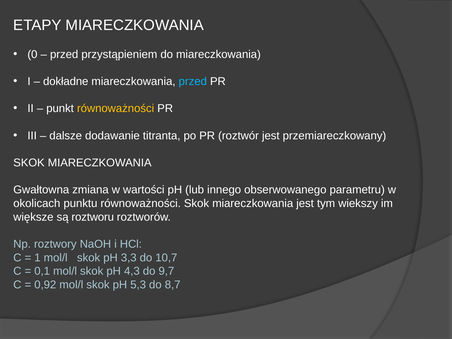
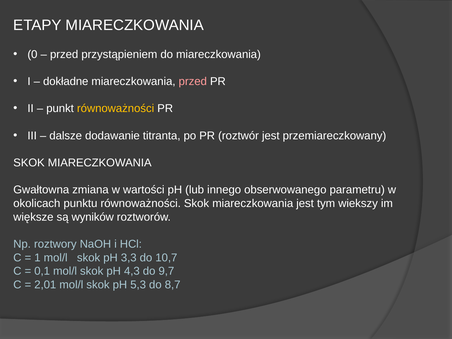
przed colour: light blue -> pink (193, 81)
roztworu: roztworu -> wyników (93, 217)
0,92: 0,92 -> 2,01 (45, 285)
